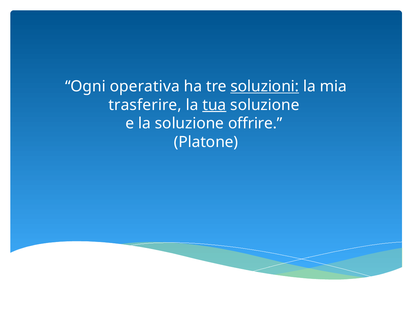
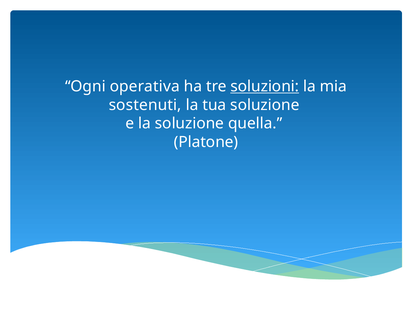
trasferire: trasferire -> sostenuti (145, 105)
tua underline: present -> none (214, 105)
offrire: offrire -> quella (255, 123)
